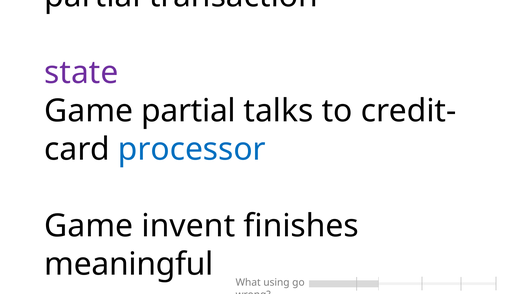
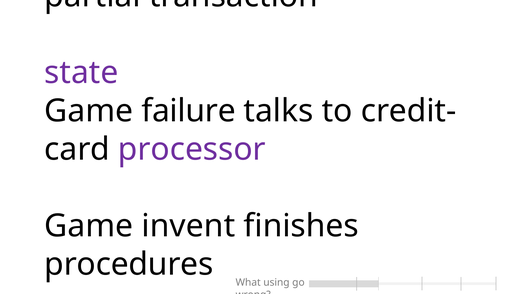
Game partial: partial -> failure (189, 111)
processor colour: blue -> purple (192, 149)
meaningful: meaningful -> procedures (129, 264)
